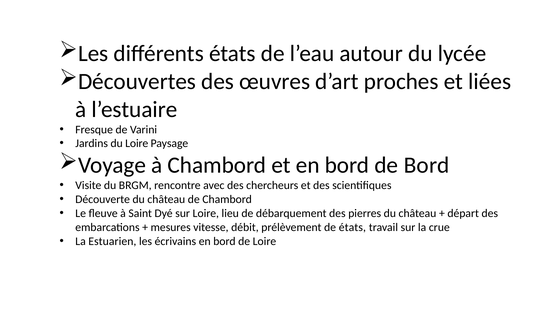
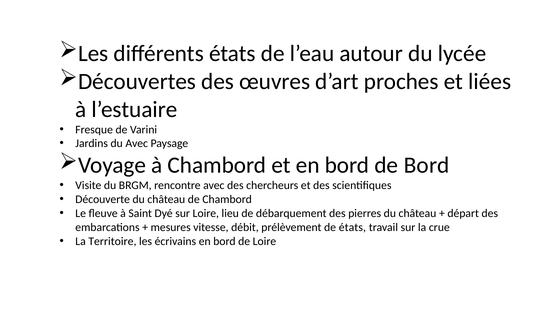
du Loire: Loire -> Avec (137, 143)
Estuarien: Estuarien -> Territoire (112, 241)
